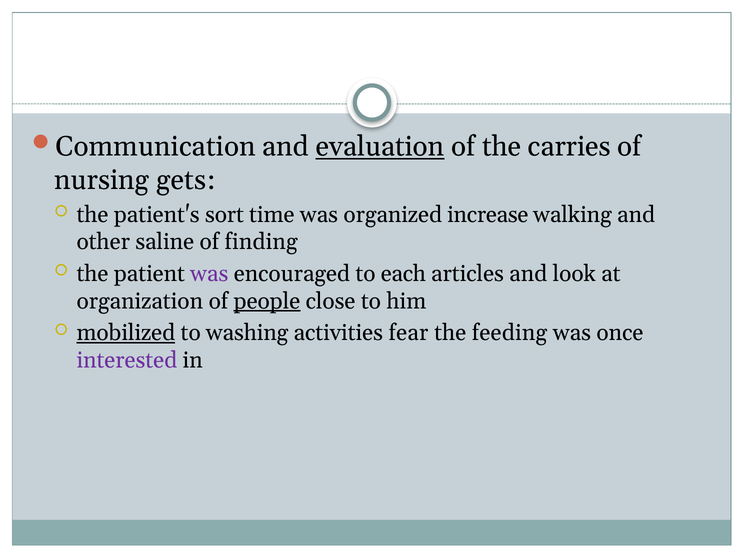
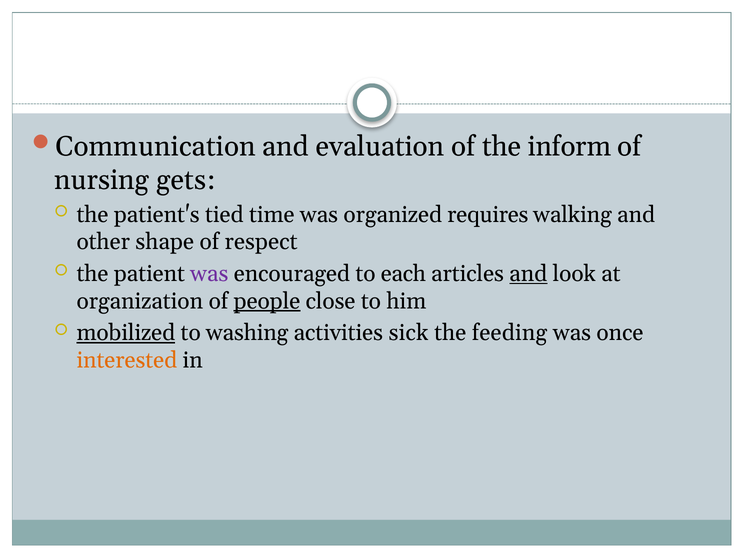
evaluation underline: present -> none (380, 147)
carries: carries -> inform (569, 147)
sort: sort -> tied (224, 215)
increase: increase -> requires (488, 215)
saline: saline -> shape (165, 242)
finding: finding -> respect (261, 242)
and underline: none -> present (528, 274)
fear: fear -> sick (409, 333)
interested colour: purple -> orange (127, 360)
